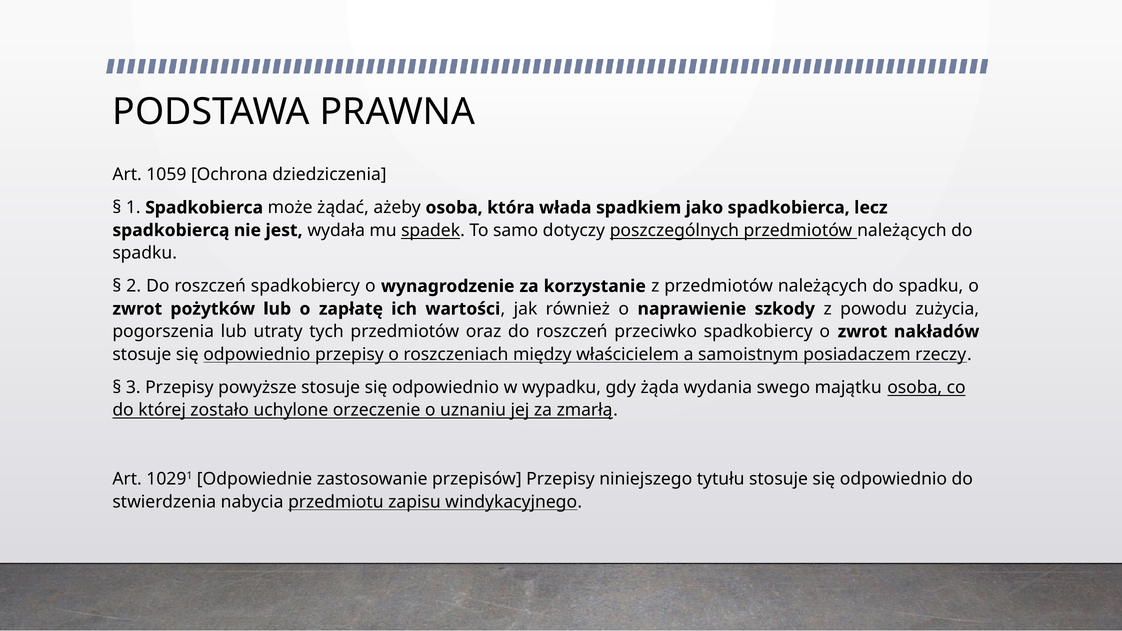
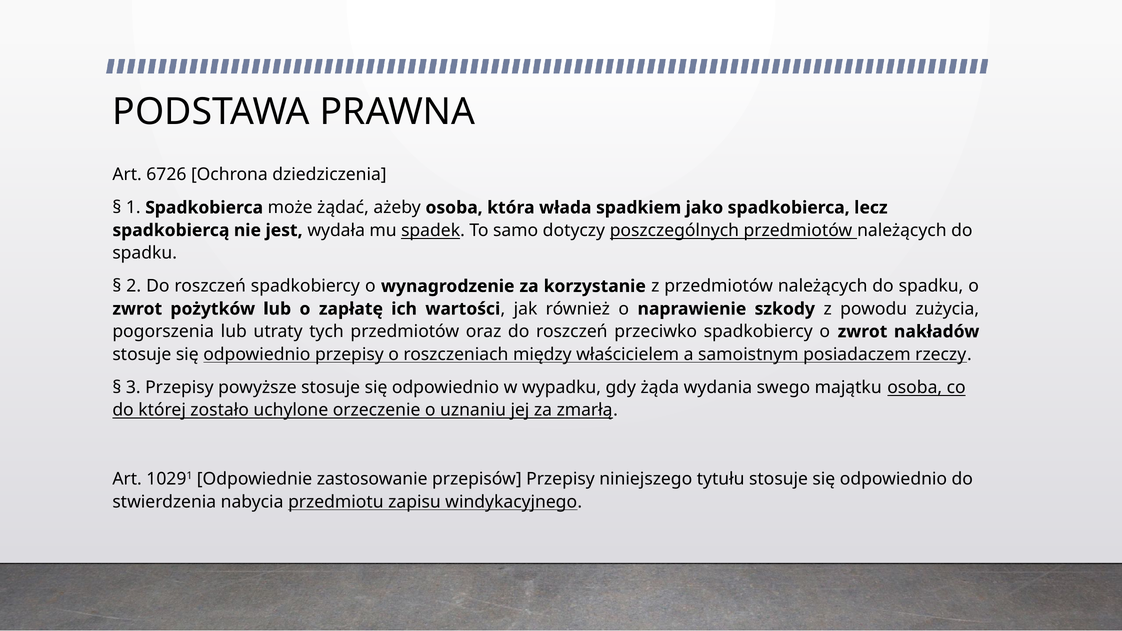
1059: 1059 -> 6726 (166, 174)
